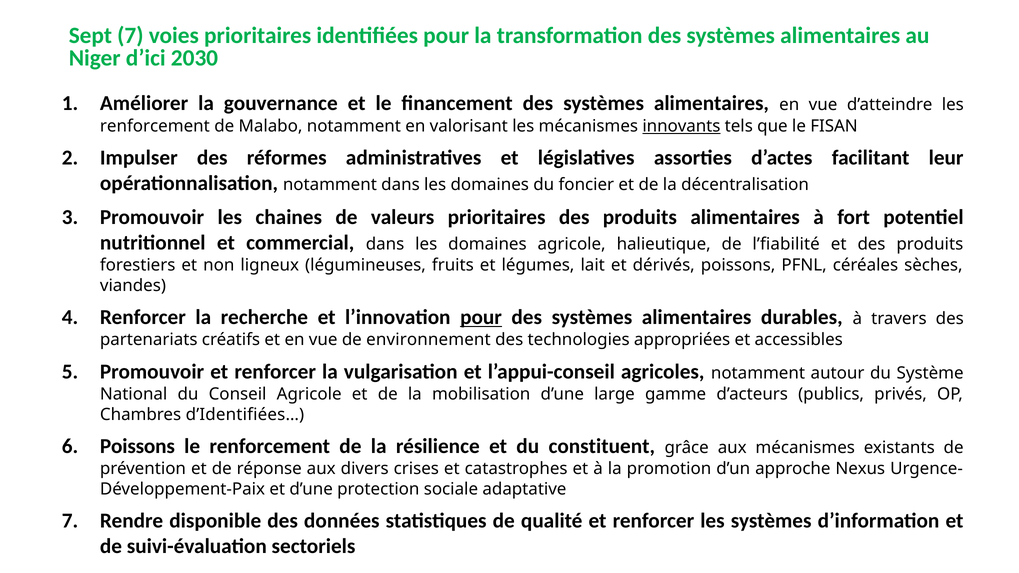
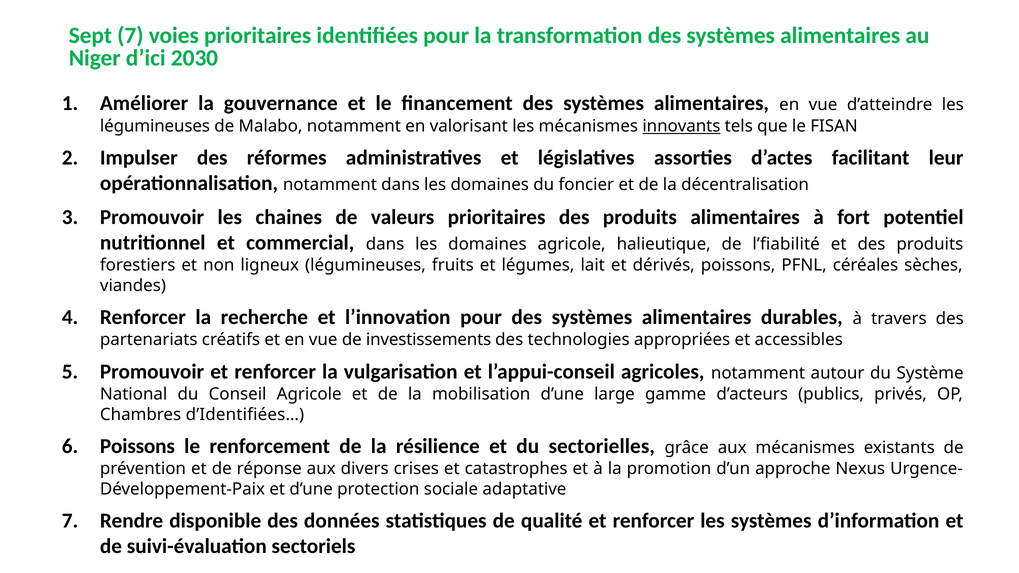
renforcement: renforcement -> légumineuses (155, 126)
pour underline: present -> none (481, 317)
environnement: environnement -> investissements (429, 340)
constituent: constituent -> sectorielles (602, 446)
